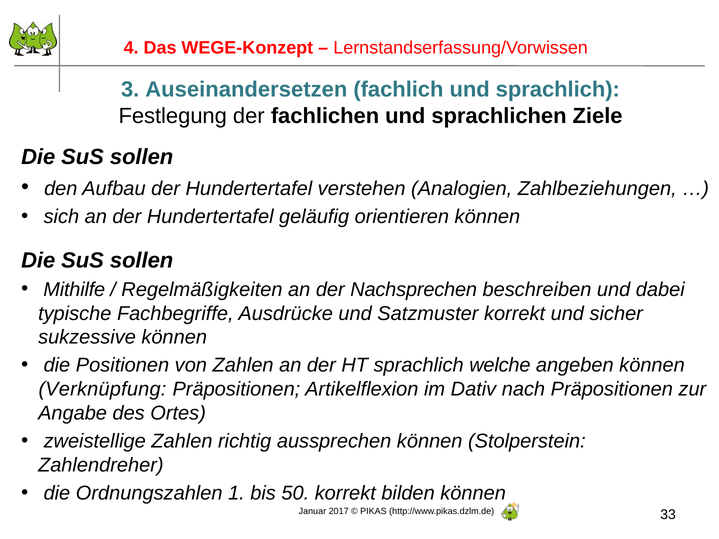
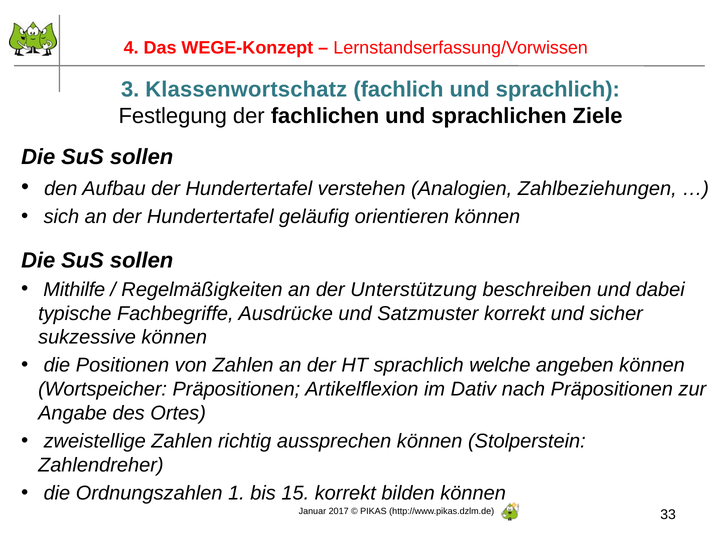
Auseinandersetzen: Auseinandersetzen -> Klassenwortschatz (246, 90)
Nachsprechen: Nachsprechen -> Unterstützung (413, 290)
Verknüpfung: Verknüpfung -> Wortspeicher (103, 389)
50: 50 -> 15 (295, 493)
